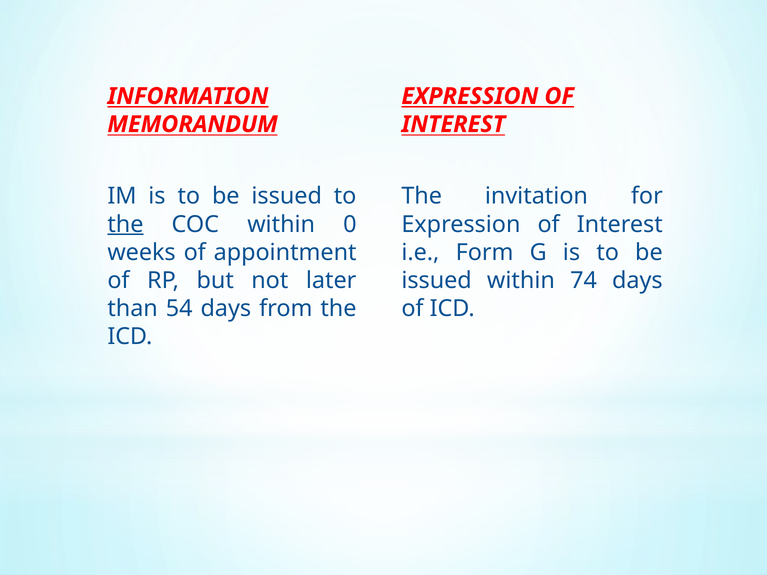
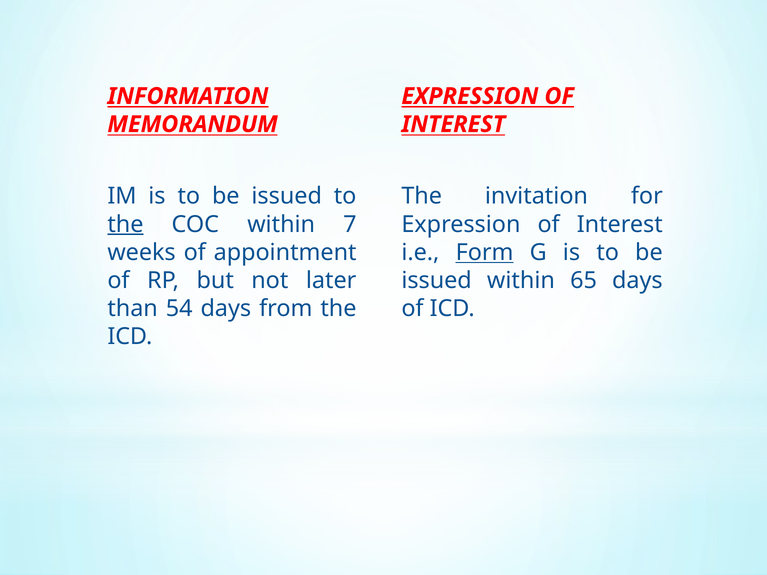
0: 0 -> 7 (350, 224)
Form underline: none -> present (485, 253)
74: 74 -> 65 (584, 281)
